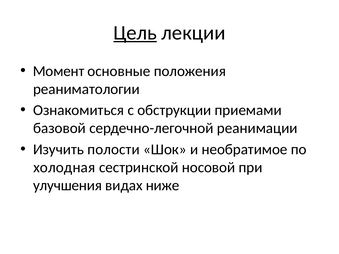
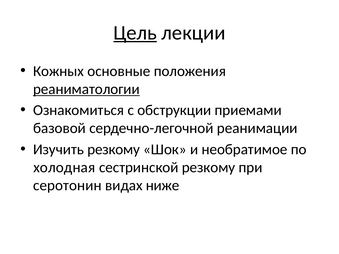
Момент: Момент -> Кожных (59, 71)
реаниматологии underline: none -> present (86, 89)
Изучить полости: полости -> резкому (114, 149)
сестринской носовой: носовой -> резкому (209, 168)
улучшения: улучшения -> серотонин (67, 186)
